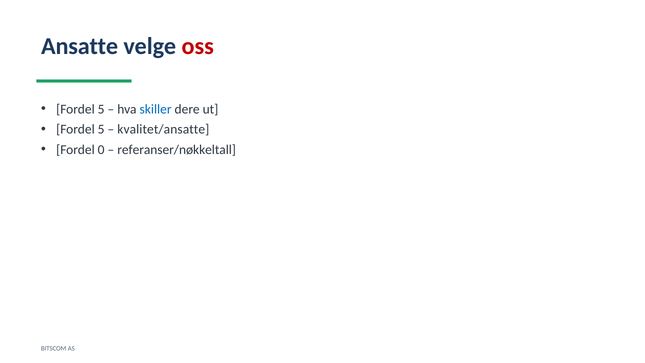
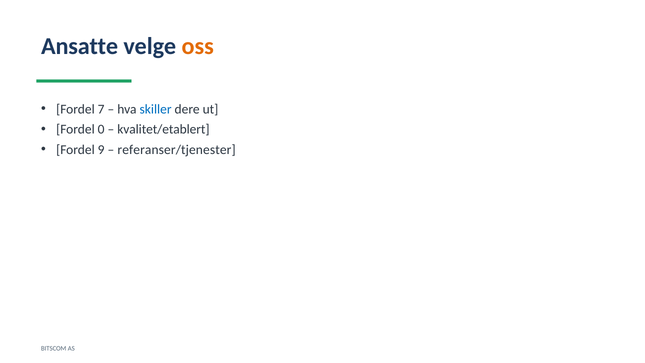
oss colour: red -> orange (198, 46)
5: 5 -> 7 (101, 109)
5: 5 -> 0 (101, 129)
kvalitet/ansatte: kvalitet/ansatte -> kvalitet/etablert (163, 129)
0: 0 -> 9 (101, 150)
referanser/nøkkeltall: referanser/nøkkeltall -> referanser/tjenester (177, 150)
